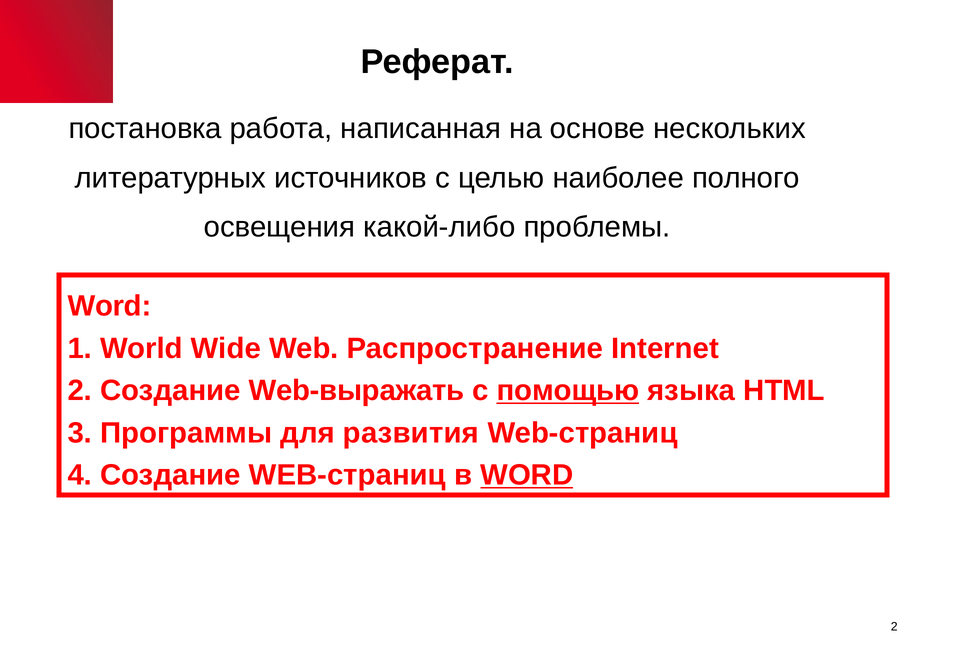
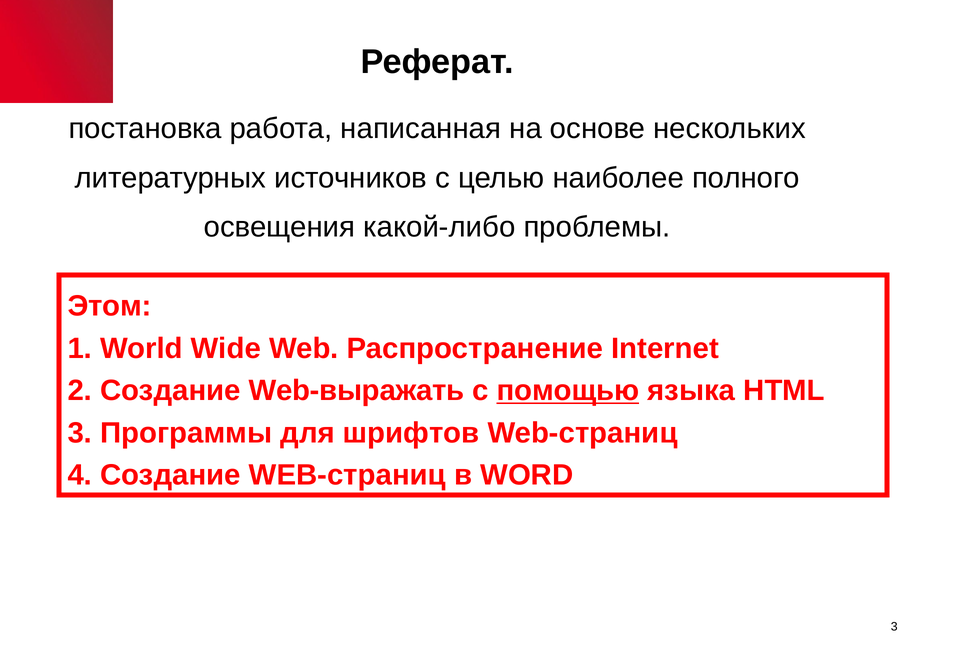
Word: Word -> Этом (109, 306)
развития: развития -> шрифтов (411, 433)
WORD underline: present -> none (527, 475)
2: 2 -> 3 (894, 627)
